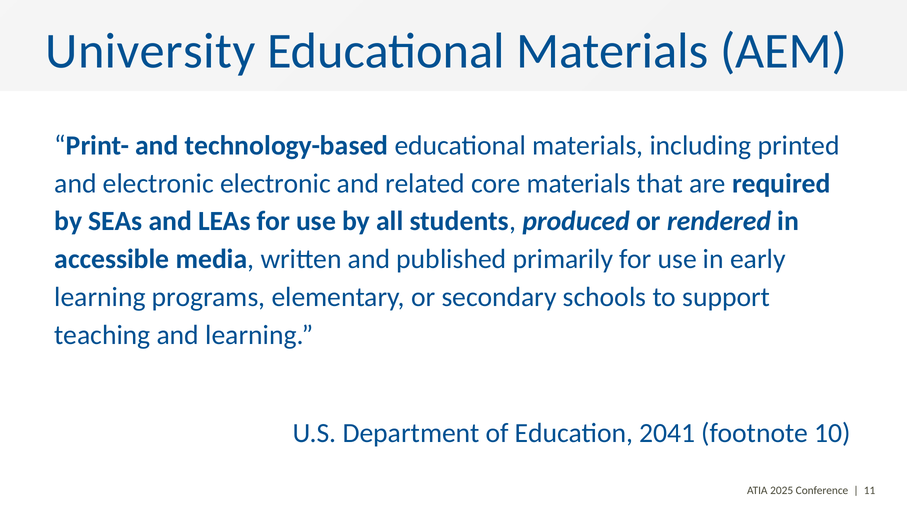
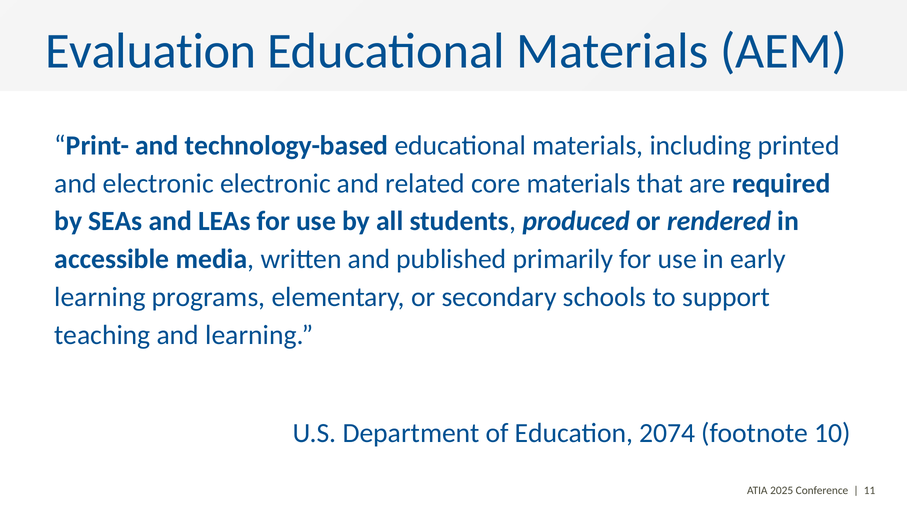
University: University -> Evaluation (151, 51)
2041: 2041 -> 2074 (667, 433)
